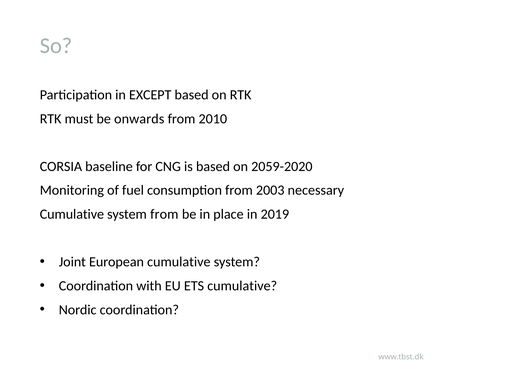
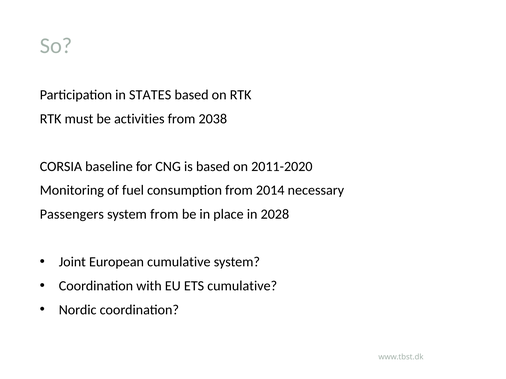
EXCEPT: EXCEPT -> STATES (150, 95)
onwards: onwards -> activities (139, 119)
2010: 2010 -> 2038 (213, 119)
2059-2020: 2059-2020 -> 2011-2020 (282, 167)
2003: 2003 -> 2014 (270, 191)
Cumulative: Cumulative -> Passengers (72, 215)
2019: 2019 -> 2028 (275, 215)
